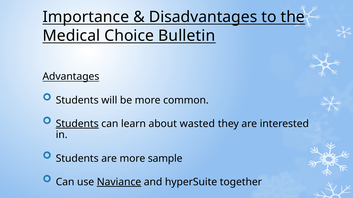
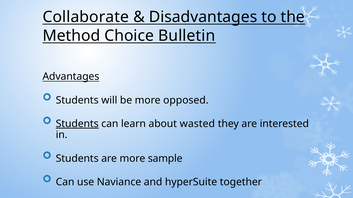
Importance: Importance -> Collaborate (86, 17)
Medical: Medical -> Method (71, 36)
common: common -> opposed (186, 100)
Naviance underline: present -> none (119, 182)
